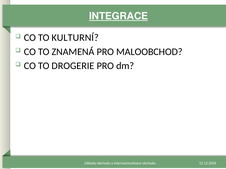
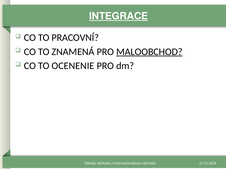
KULTURNÍ: KULTURNÍ -> PRACOVNÍ (75, 38)
MALOOBCHOD underline: none -> present (149, 52)
DROGERIE: DROGERIE -> OCENENIE (73, 66)
